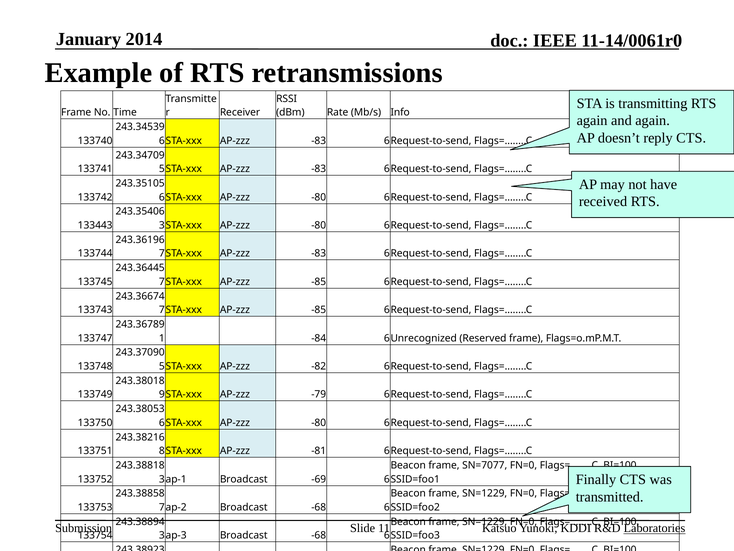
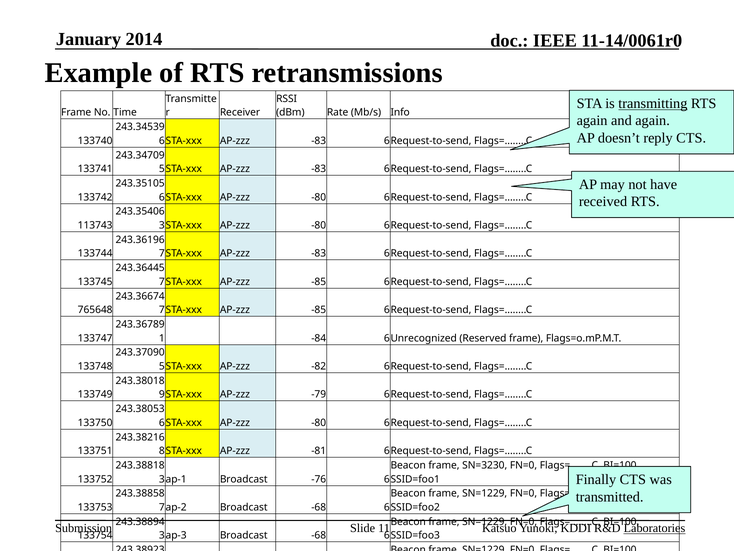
transmitting underline: none -> present (653, 103)
133443: 133443 -> 113743 (95, 225)
133743: 133743 -> 765648 (95, 310)
SN=7077: SN=7077 -> SN=3230 (485, 465)
-69: -69 -> -76 (319, 479)
